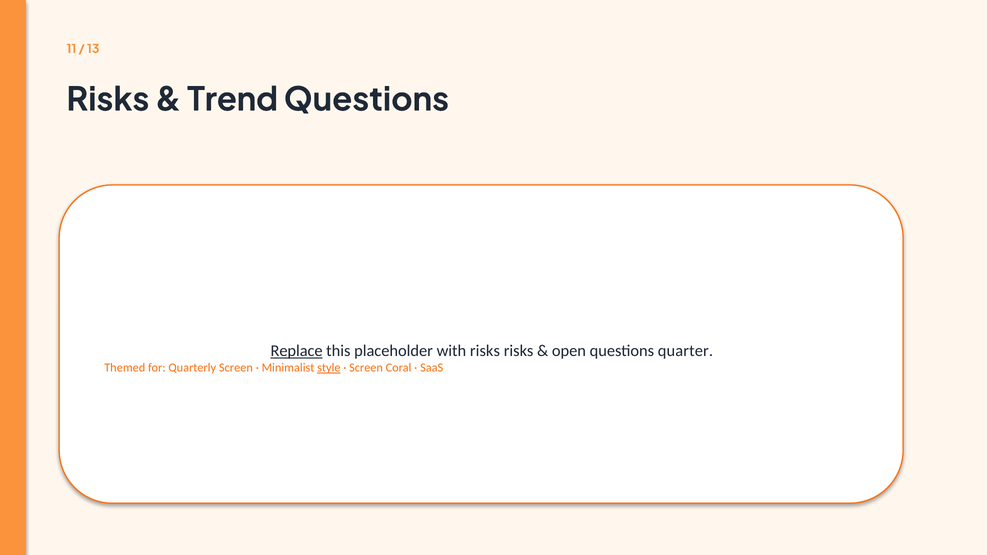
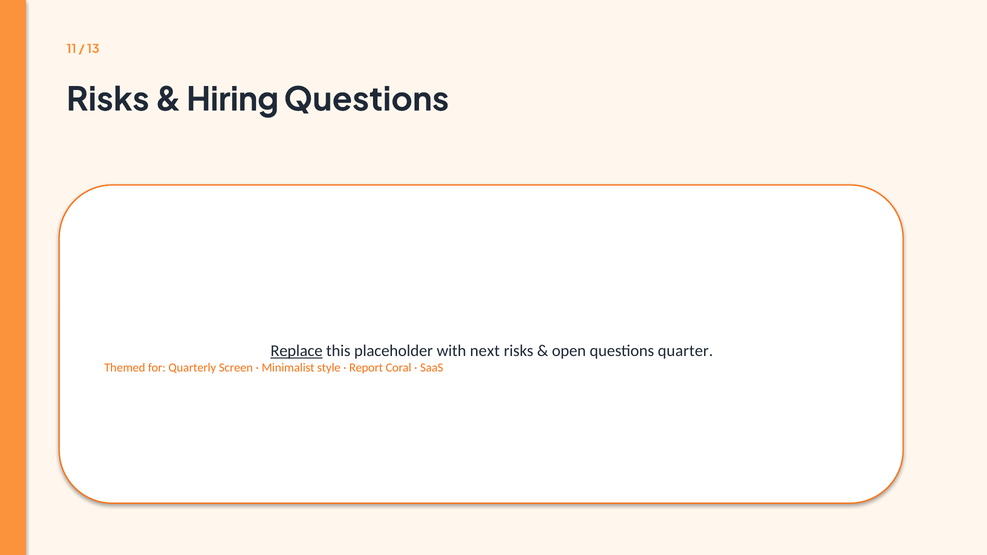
Trend: Trend -> Hiring (233, 100)
with risks: risks -> next (485, 351)
style underline: present -> none (329, 368)
Screen: Screen -> Report (366, 368)
